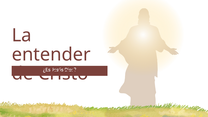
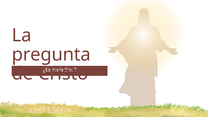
entender: entender -> pregunta (51, 55)
